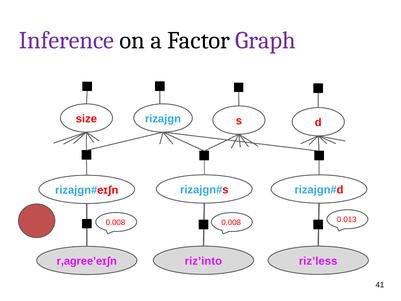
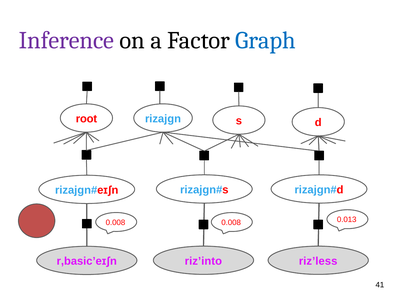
Graph colour: purple -> blue (265, 40)
size: size -> root (86, 119)
r,agree’eɪʃn: r,agree’eɪʃn -> r,basic’eɪʃn (87, 261)
